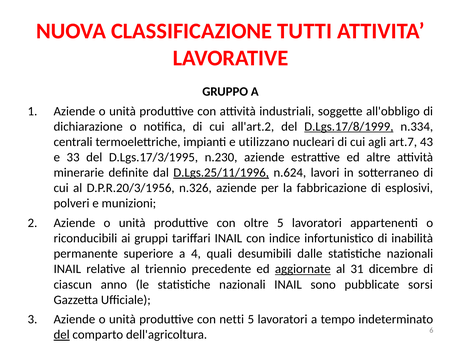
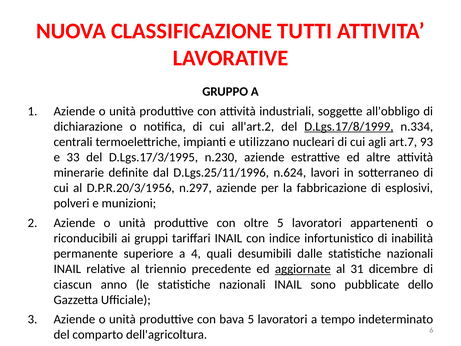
43: 43 -> 93 (427, 142)
D.Lgs.25/11/1996 underline: present -> none (221, 173)
n.326: n.326 -> n.297 (195, 188)
sorsi: sorsi -> dello (421, 284)
netti: netti -> bava (232, 319)
del underline: present -> none (62, 334)
